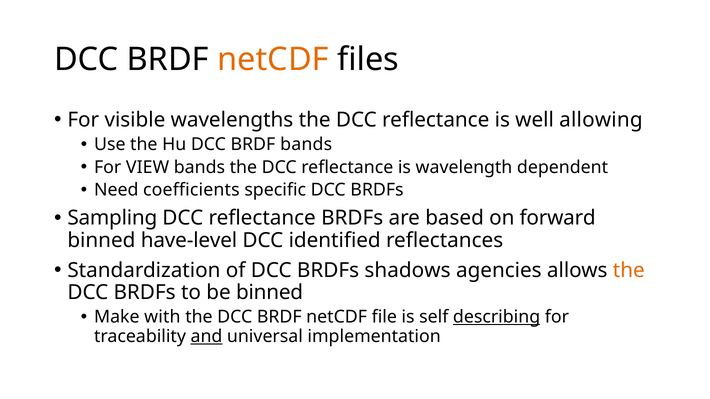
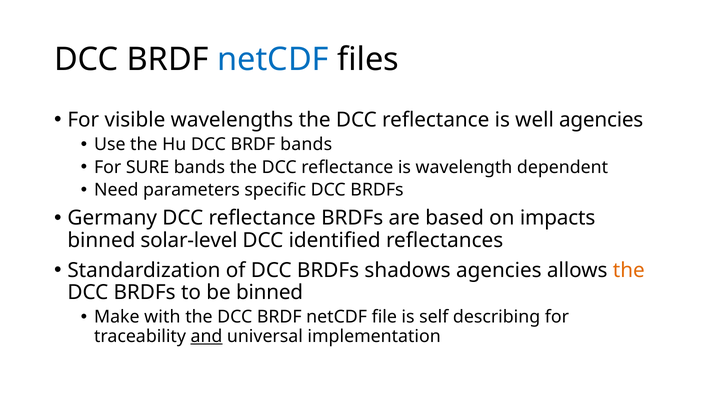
netCDF colour: orange -> blue (273, 60)
well allowing: allowing -> agencies (601, 120)
VIEW: VIEW -> SURE (148, 167)
coefficients: coefficients -> parameters (191, 190)
Sampling: Sampling -> Germany (112, 218)
forward: forward -> impacts (558, 218)
have-level: have-level -> solar-level (189, 241)
describing underline: present -> none (497, 317)
